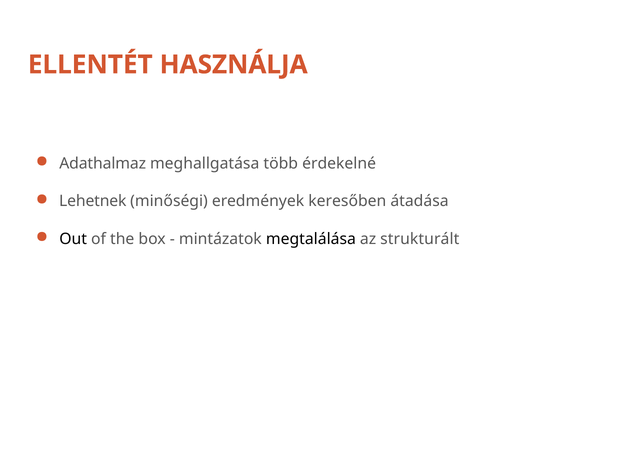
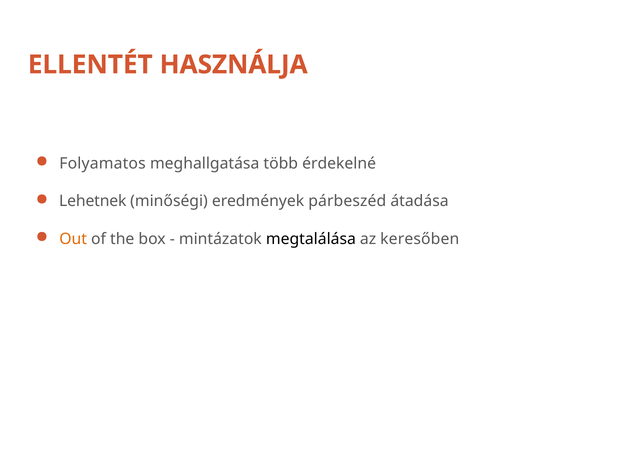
Adathalmaz: Adathalmaz -> Folyamatos (103, 164)
keresőben: keresőben -> párbeszéd (347, 201)
Out colour: black -> orange (73, 239)
strukturált: strukturált -> keresőben (420, 239)
